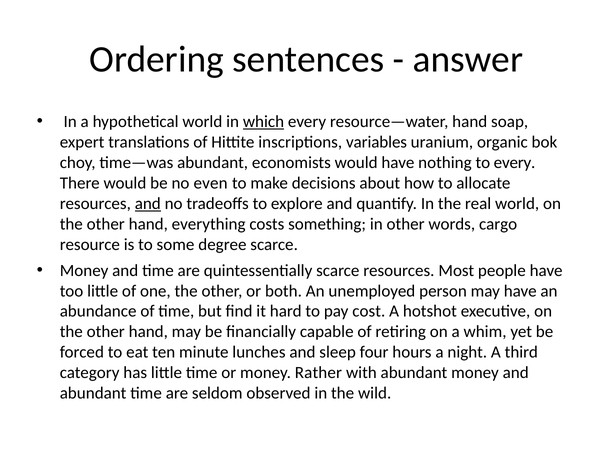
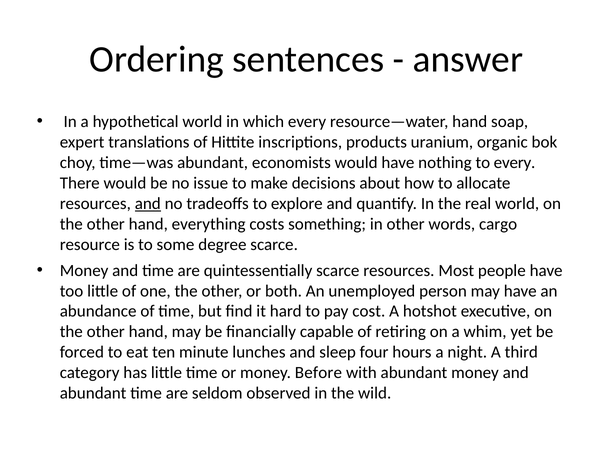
which underline: present -> none (263, 122)
variables: variables -> products (377, 142)
even: even -> issue (211, 183)
Rather: Rather -> Before (318, 373)
